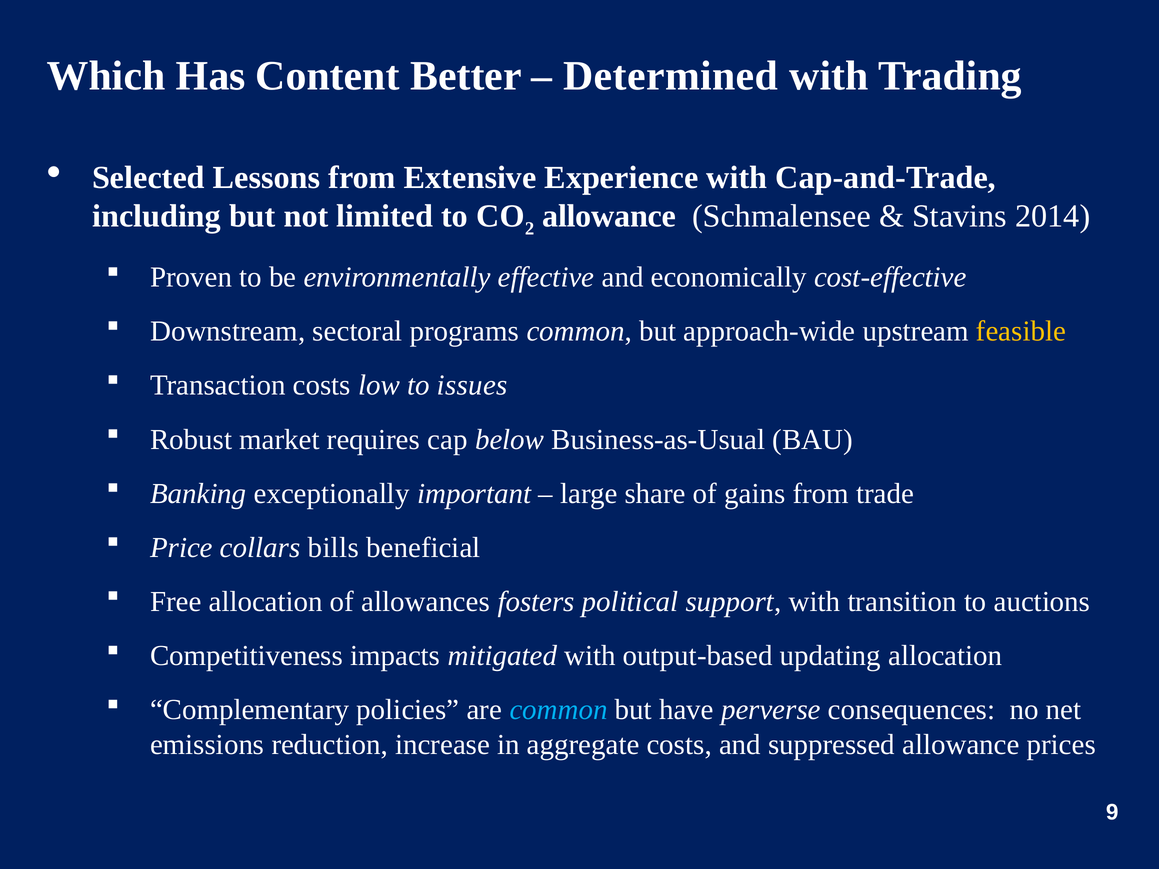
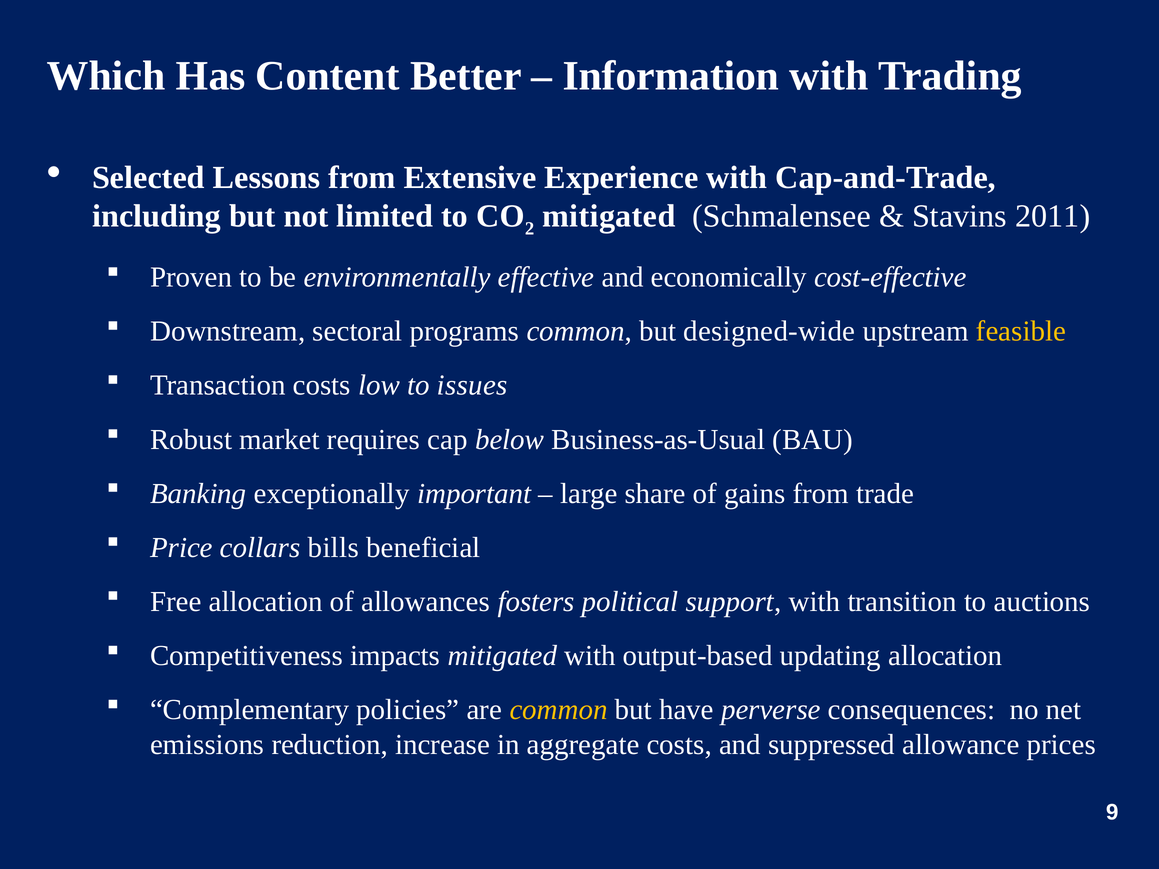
Determined: Determined -> Information (671, 76)
allowance: allowance -> mitigated (609, 216)
2014: 2014 -> 2011 (1053, 216)
approach-wide: approach-wide -> designed-wide (769, 331)
common colour: light blue -> yellow (559, 710)
